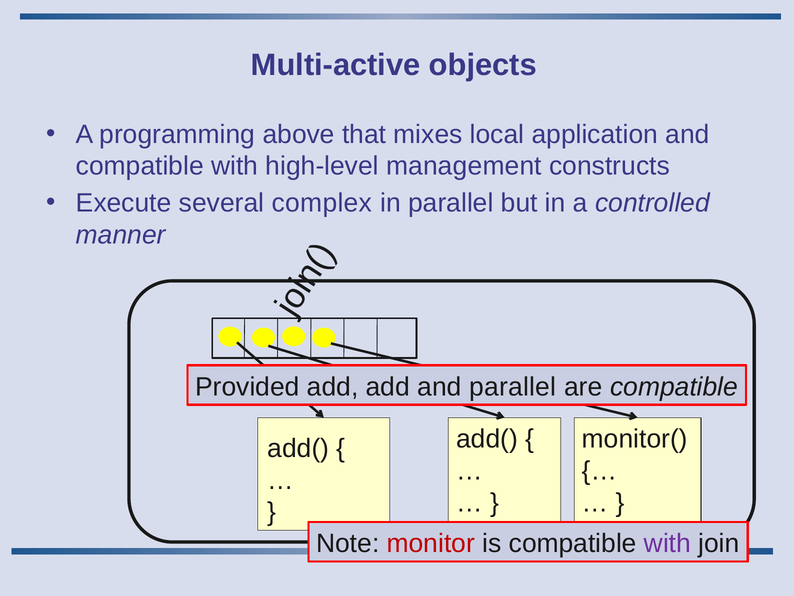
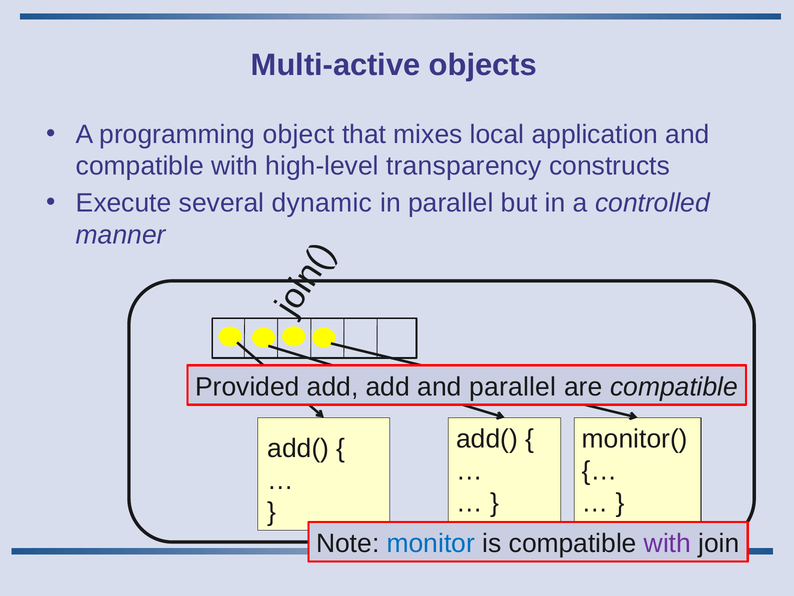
above: above -> object (299, 134)
management: management -> transparency (464, 166)
complex: complex -> dynamic (322, 203)
monitor colour: red -> blue (431, 543)
